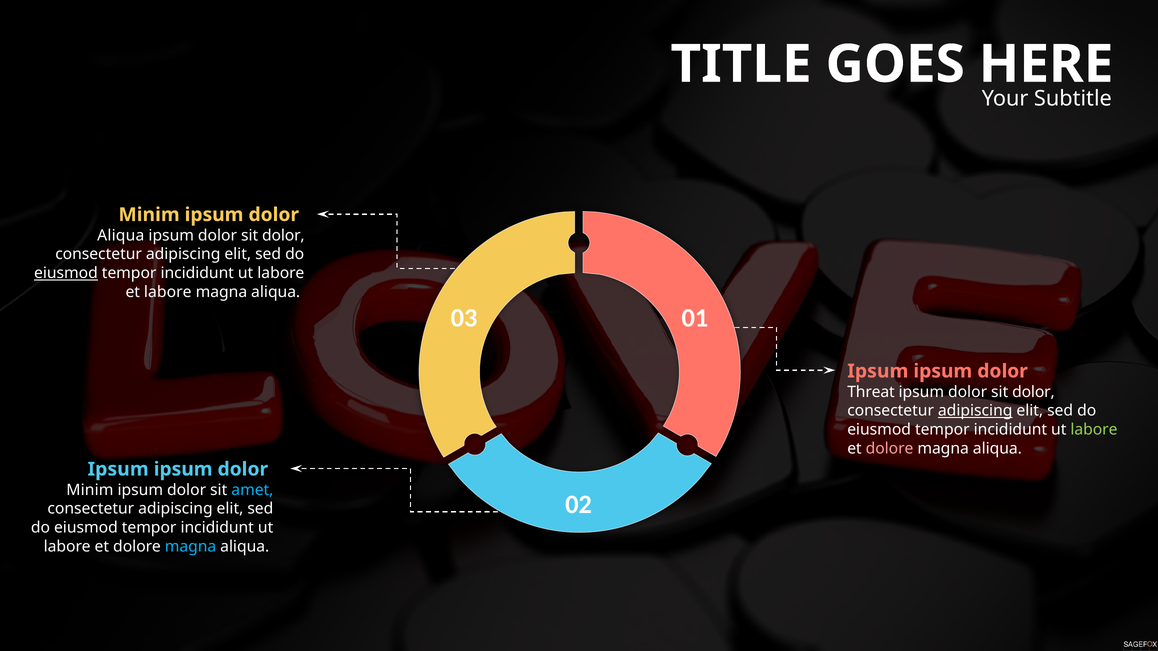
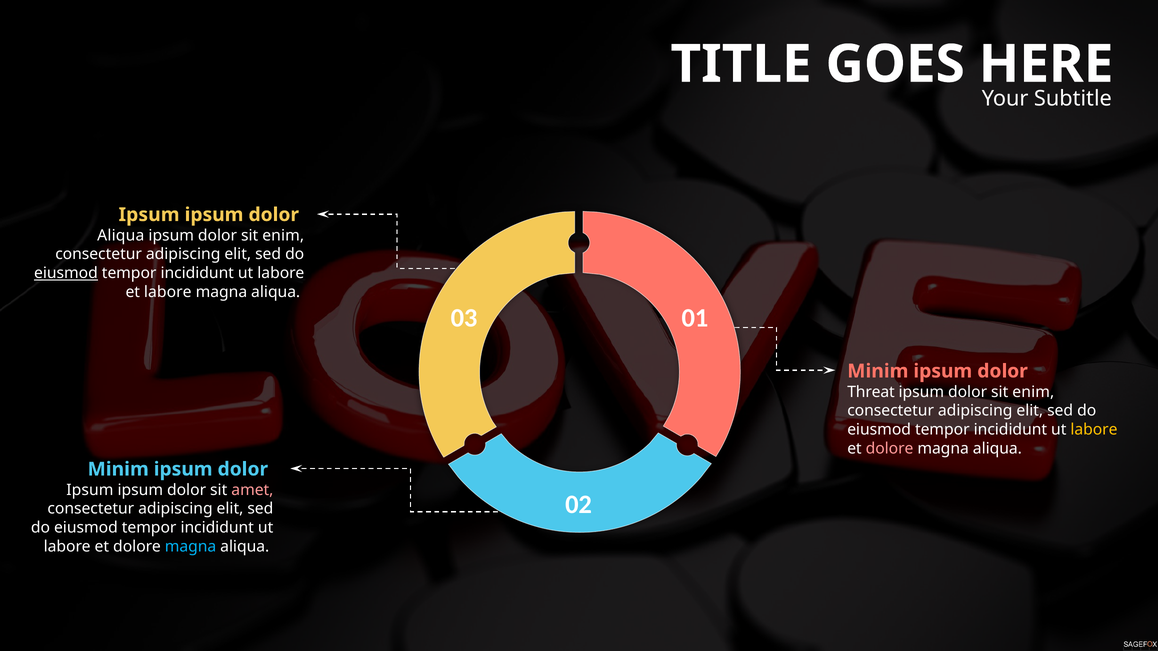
Minim: Minim -> Ipsum (149, 215)
dolor: dolor -> enim (283, 236)
Ipsum: Ipsum -> Minim (878, 371)
dolor: dolor -> enim (1033, 392)
adipiscing underline: present -> none (975, 411)
labore colour: light green -> yellow (1094, 430)
Ipsum: Ipsum -> Minim (118, 469)
Minim: Minim -> Ipsum (90, 490)
amet colour: light blue -> pink (252, 490)
